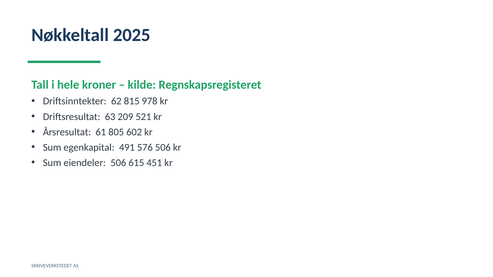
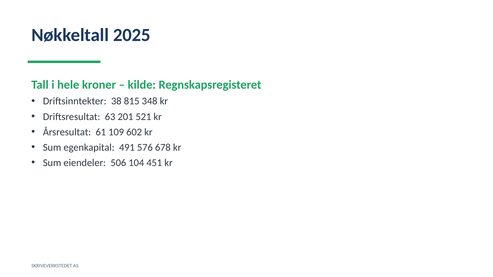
62: 62 -> 38 (116, 101)
978: 978 -> 348 (150, 101)
209: 209 -> 201 (125, 117)
805: 805 -> 109 (116, 132)
576 506: 506 -> 678 (163, 148)
615: 615 -> 104 (136, 163)
